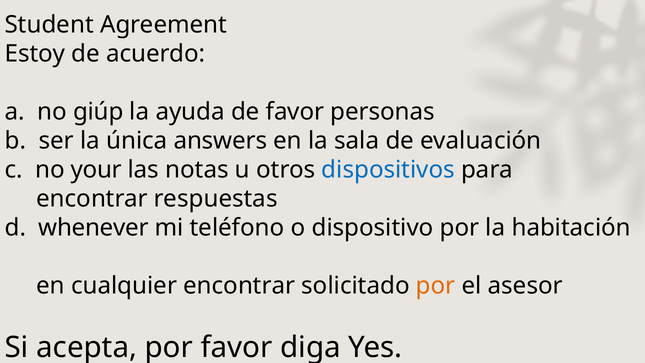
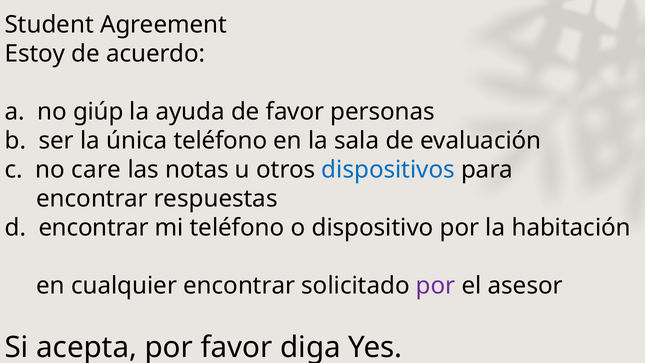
única answers: answers -> teléfono (221, 141)
your: your -> care (96, 170)
d whenever: whenever -> encontrar (94, 228)
por colour: orange -> purple (436, 286)
